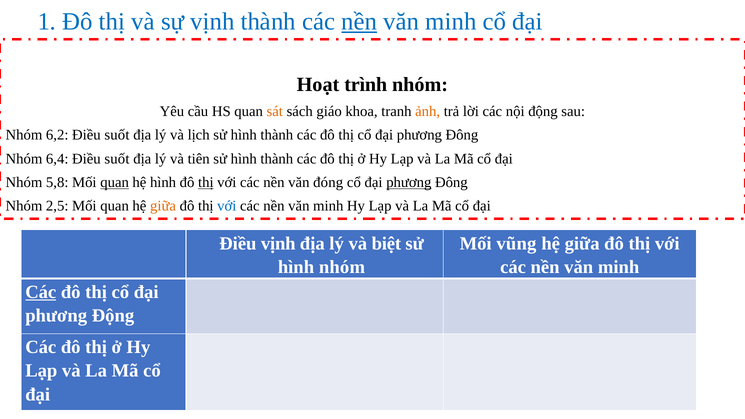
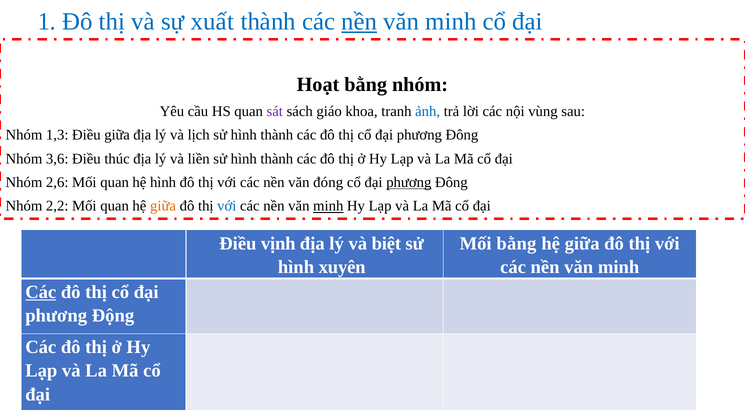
sự vịnh: vịnh -> xuất (212, 22)
Hoạt trình: trình -> bằng (366, 85)
sát colour: orange -> purple (275, 111)
ảnh colour: orange -> blue (428, 111)
nội động: động -> vùng (543, 111)
6,2: 6,2 -> 1,3 (57, 135)
suốt: suốt -> giữa (117, 135)
6,4: 6,4 -> 3,6 (57, 159)
suốt: suốt -> thúc (117, 159)
tiên: tiên -> liền (199, 159)
5,8: 5,8 -> 2,6 (57, 182)
quan underline: present -> none (115, 182)
thị underline: present -> none (206, 182)
2,5: 2,5 -> 2,2 (57, 206)
minh underline: none -> present (328, 206)
Mối vũng: vũng -> bằng (516, 243)
hình nhóm: nhóm -> xuyên (342, 267)
